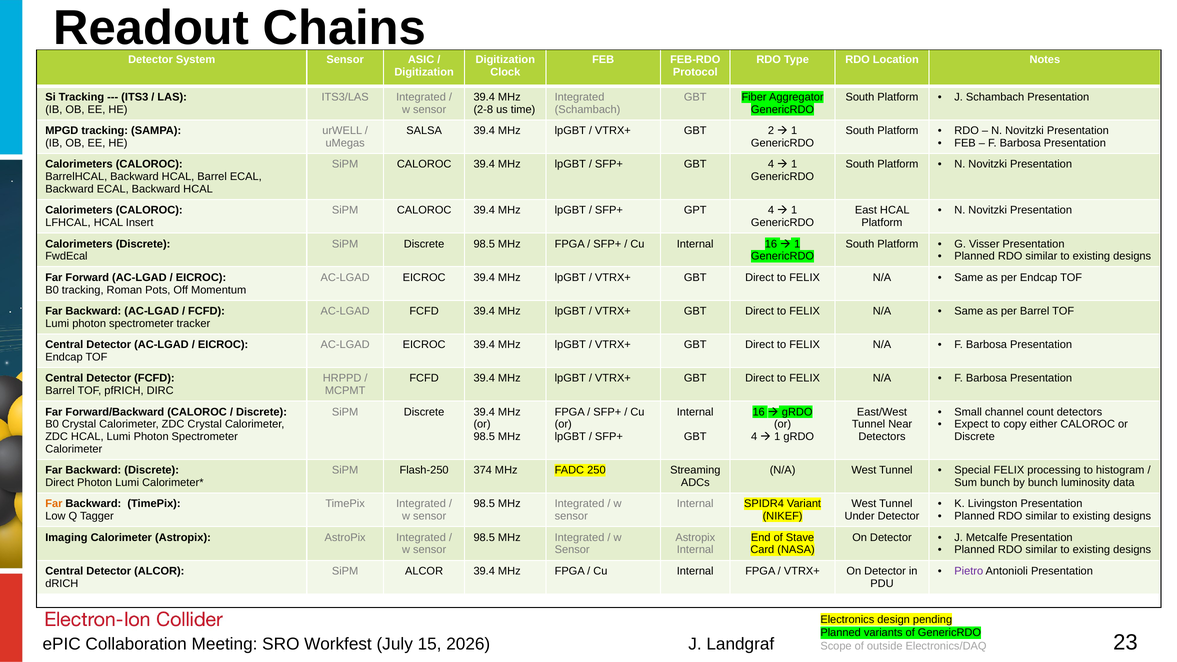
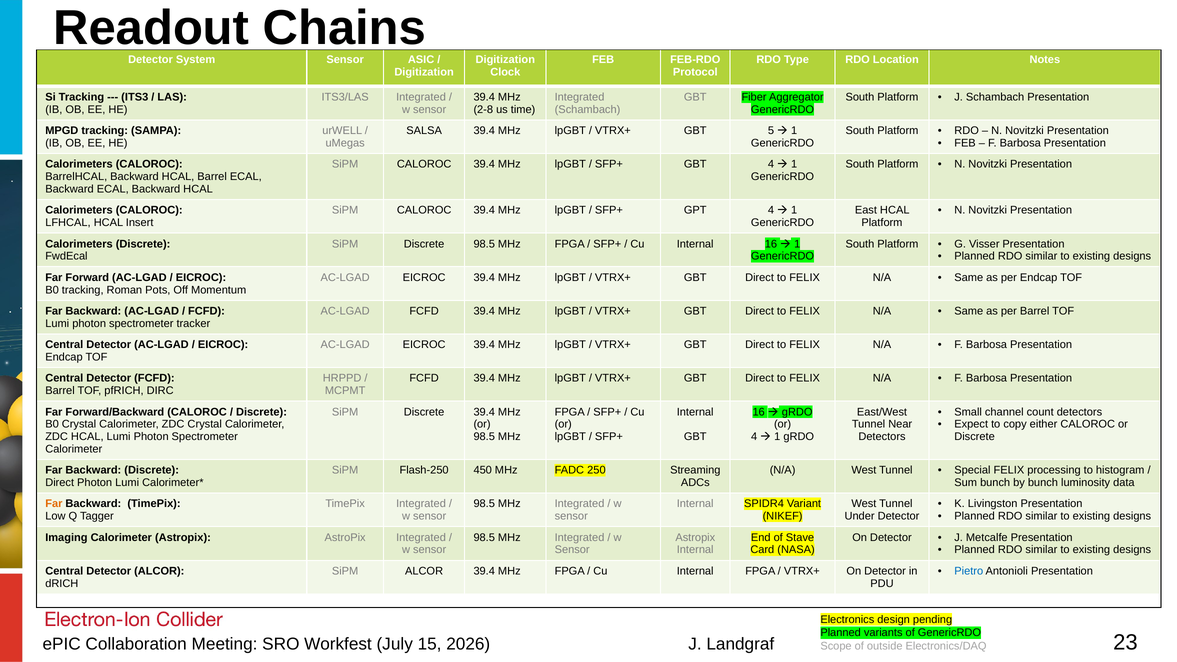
2: 2 -> 5 (771, 131)
374: 374 -> 450 (483, 470)
Pietro colour: purple -> blue (969, 571)
